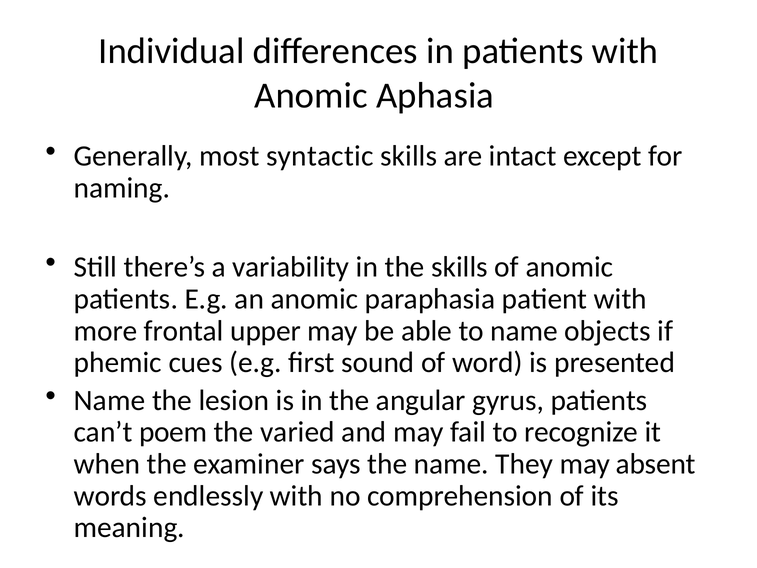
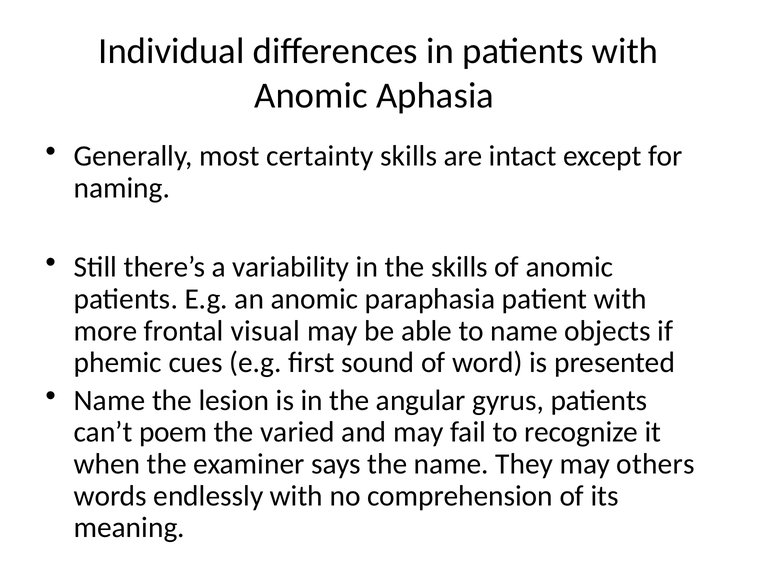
syntactic: syntactic -> certainty (320, 156)
upper: upper -> visual (265, 331)
absent: absent -> others (656, 464)
